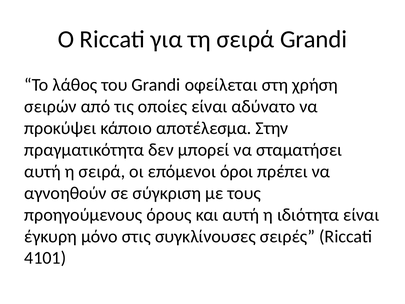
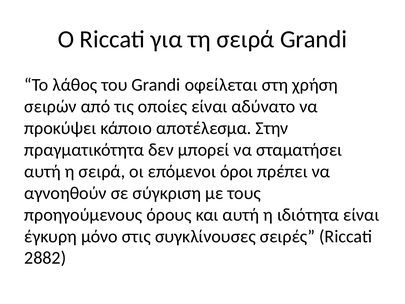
4101: 4101 -> 2882 (45, 258)
